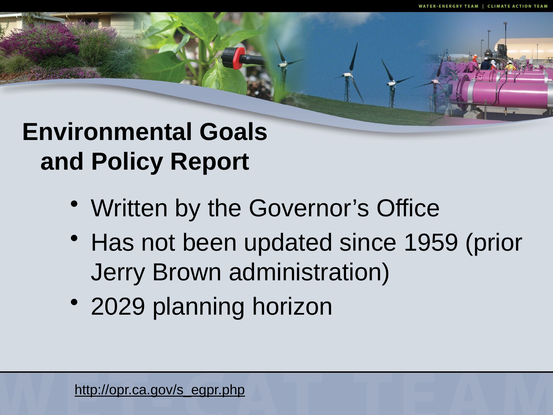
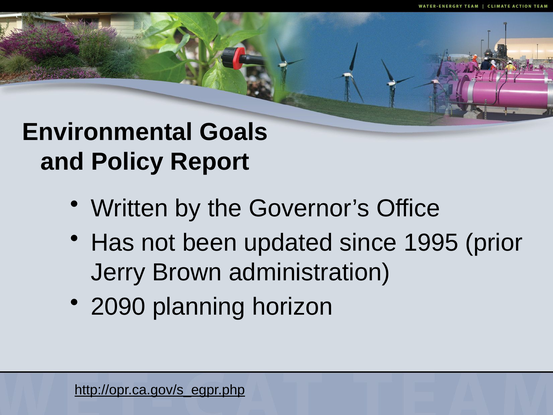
1959: 1959 -> 1995 (431, 243)
2029: 2029 -> 2090 (118, 307)
